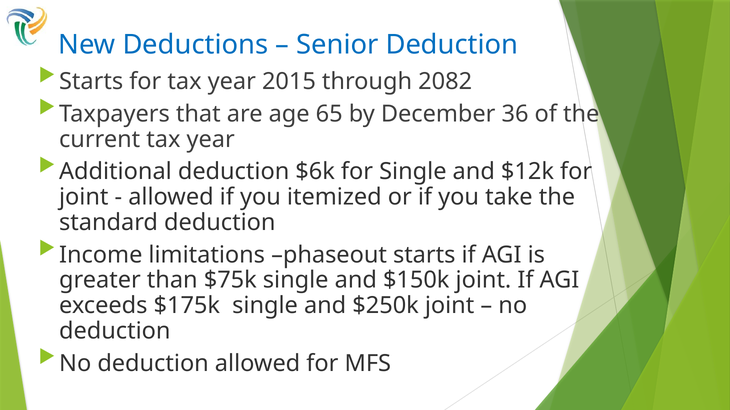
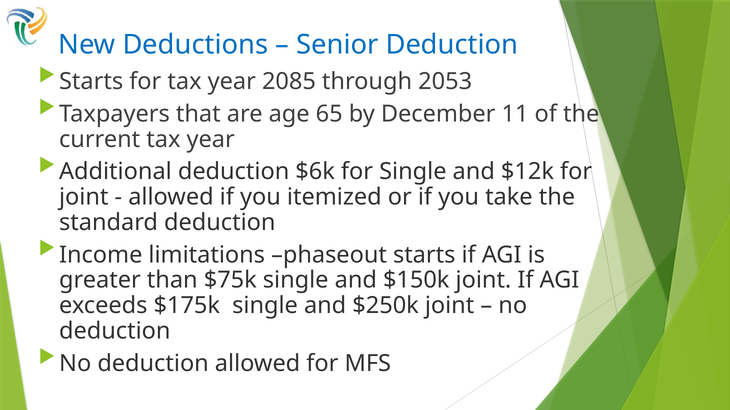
2015: 2015 -> 2085 (289, 82)
2082: 2082 -> 2053 (445, 82)
36: 36 -> 11 (515, 114)
